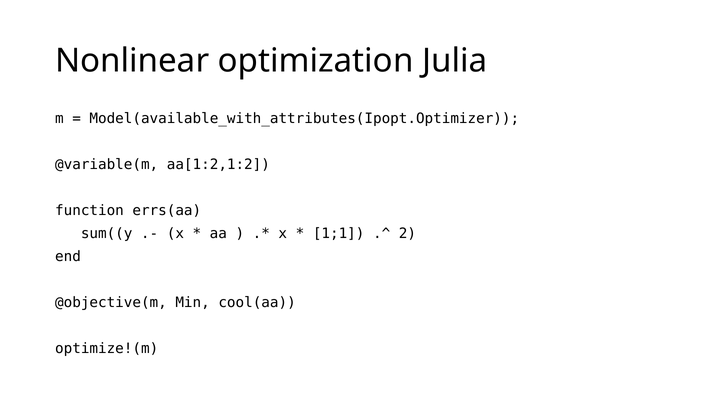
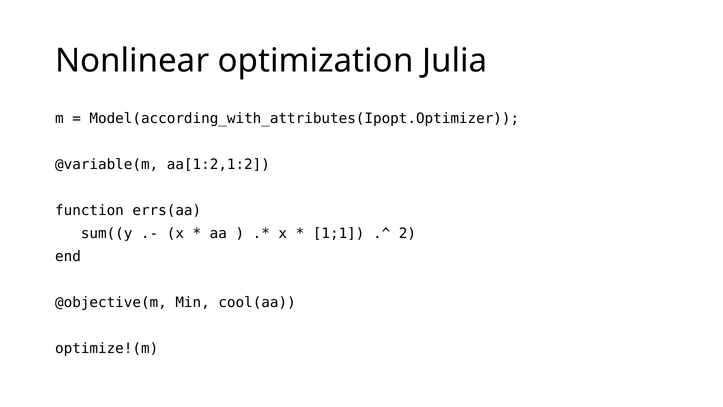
Model(available_with_attributes(Ipopt.Optimizer: Model(available_with_attributes(Ipopt.Optimizer -> Model(according_with_attributes(Ipopt.Optimizer (304, 119)
